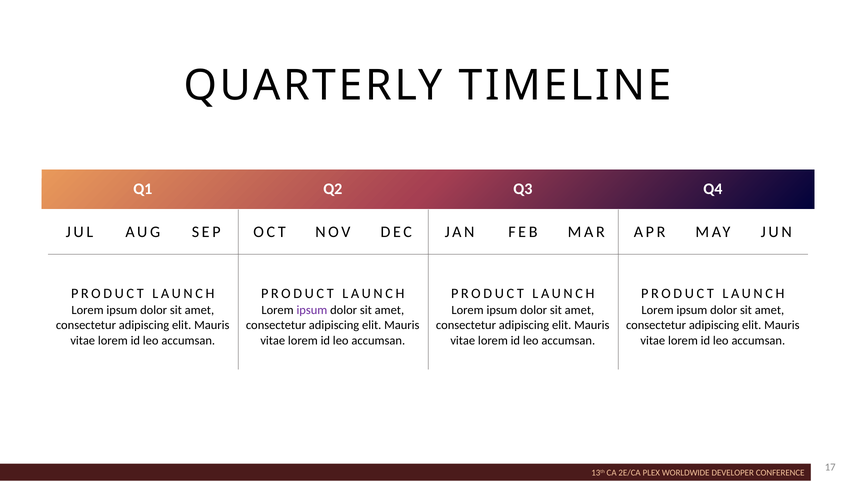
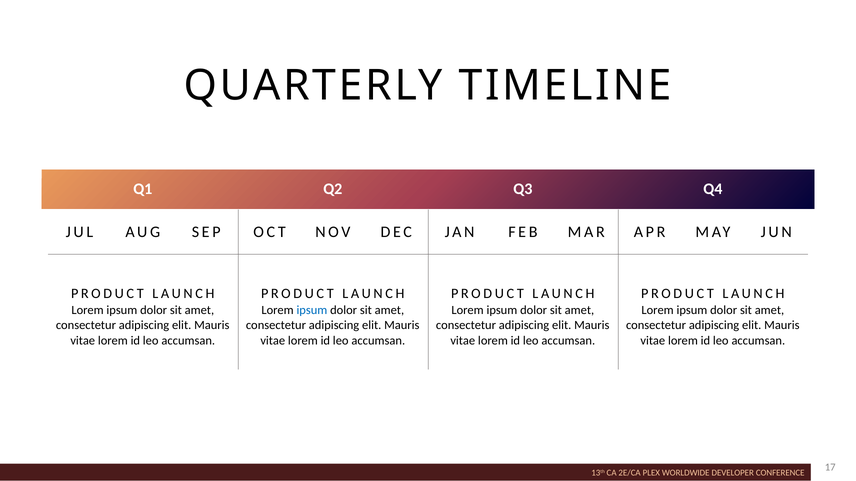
ipsum colour: purple -> blue (312, 310)
